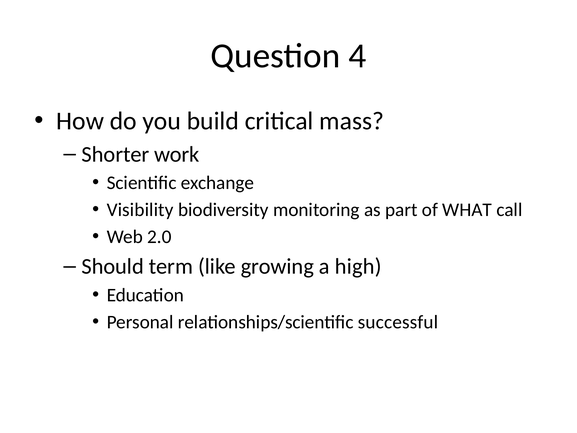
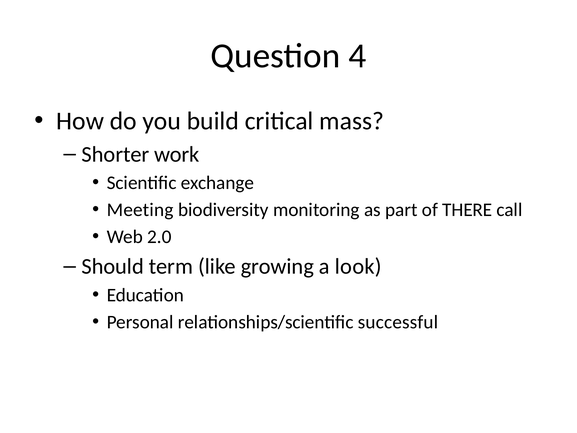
Visibility: Visibility -> Meeting (140, 210)
WHAT: WHAT -> THERE (467, 210)
high: high -> look (358, 266)
